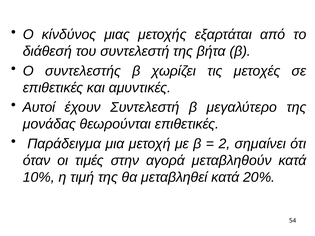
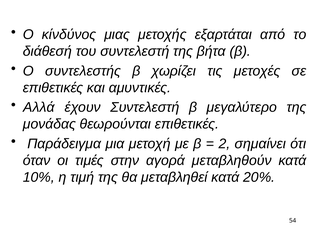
Αυτοί: Αυτοί -> Αλλά (39, 107)
